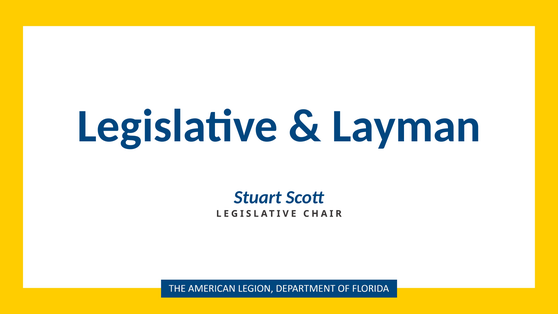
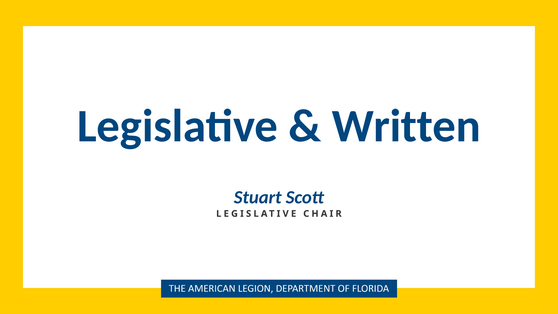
Layman: Layman -> Written (406, 126)
